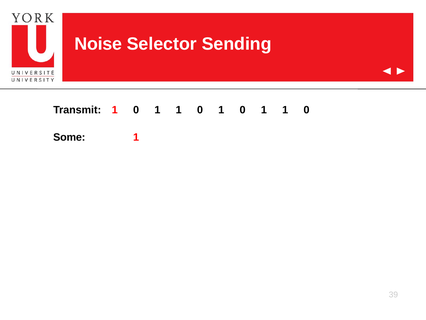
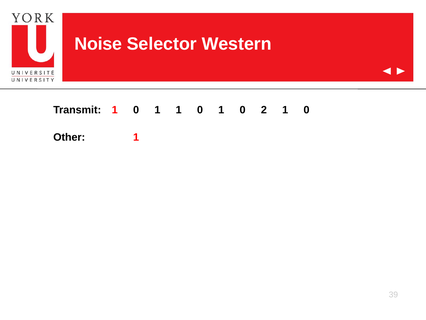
Sending: Sending -> Western (237, 44)
0 1 0 1: 1 -> 2 (264, 110)
Some: Some -> Other (69, 137)
